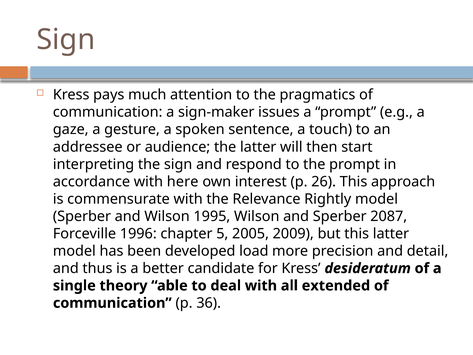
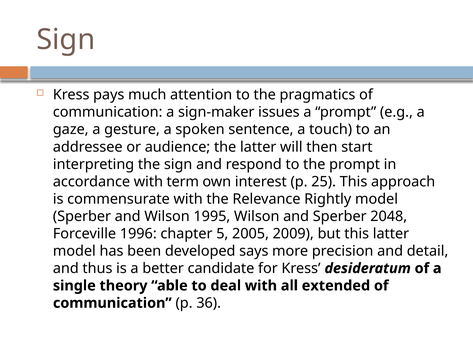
here: here -> term (183, 181)
26: 26 -> 25 (324, 181)
2087: 2087 -> 2048 (389, 216)
load: load -> says (254, 251)
